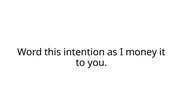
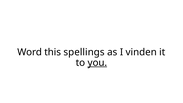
intention: intention -> spellings (84, 52)
money: money -> vinden (141, 52)
you underline: none -> present (97, 63)
